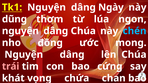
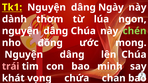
dũng: dũng -> dành (14, 19)
chén colour: light blue -> light green (135, 31)
cứng: cứng -> minh (110, 67)
